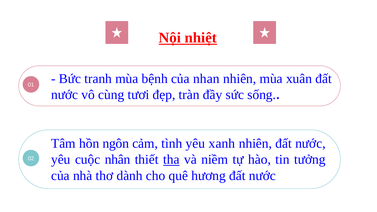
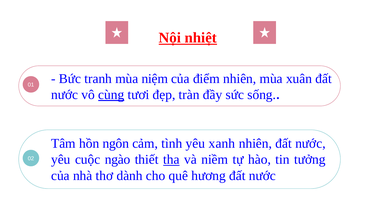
bệnh: bệnh -> niệm (155, 79)
nhan: nhan -> điểm (206, 79)
cùng underline: none -> present (111, 95)
nhân: nhân -> ngào (118, 160)
